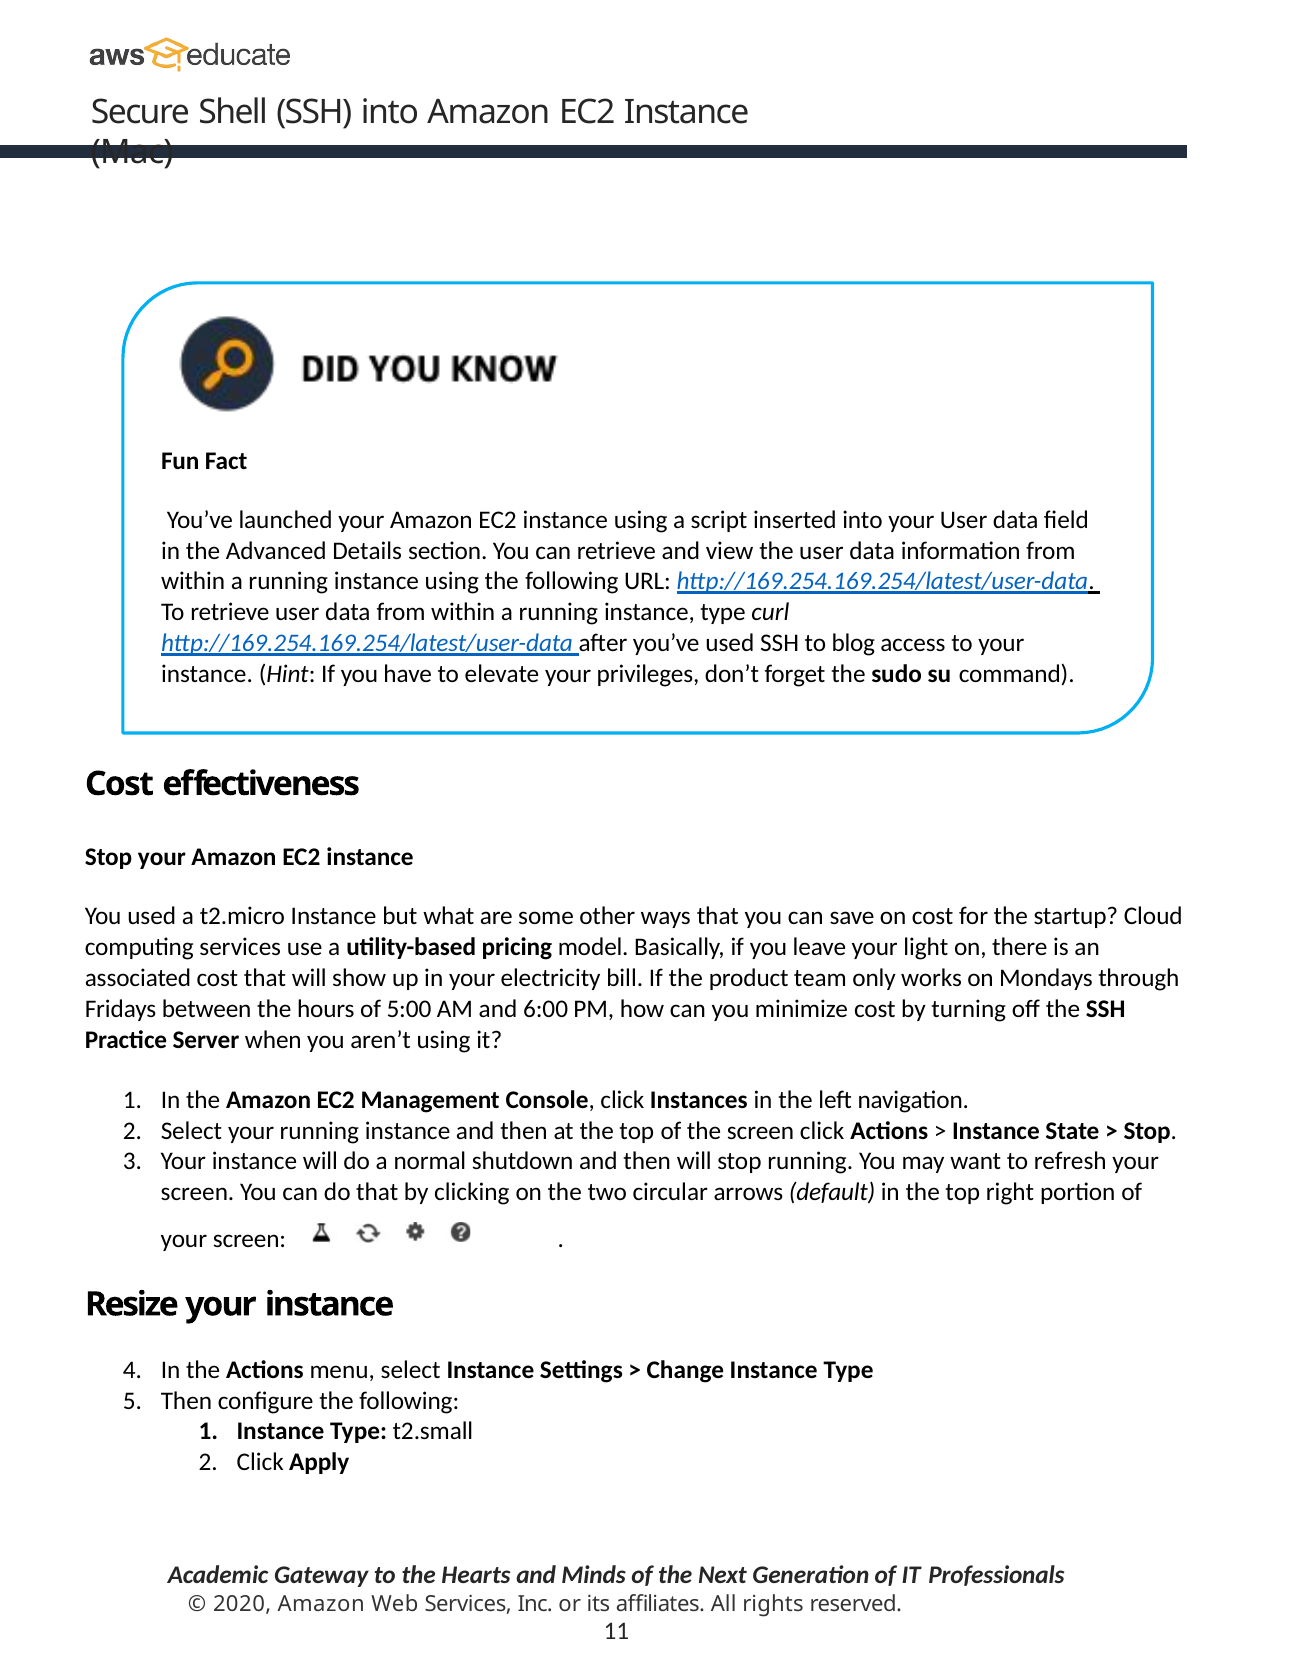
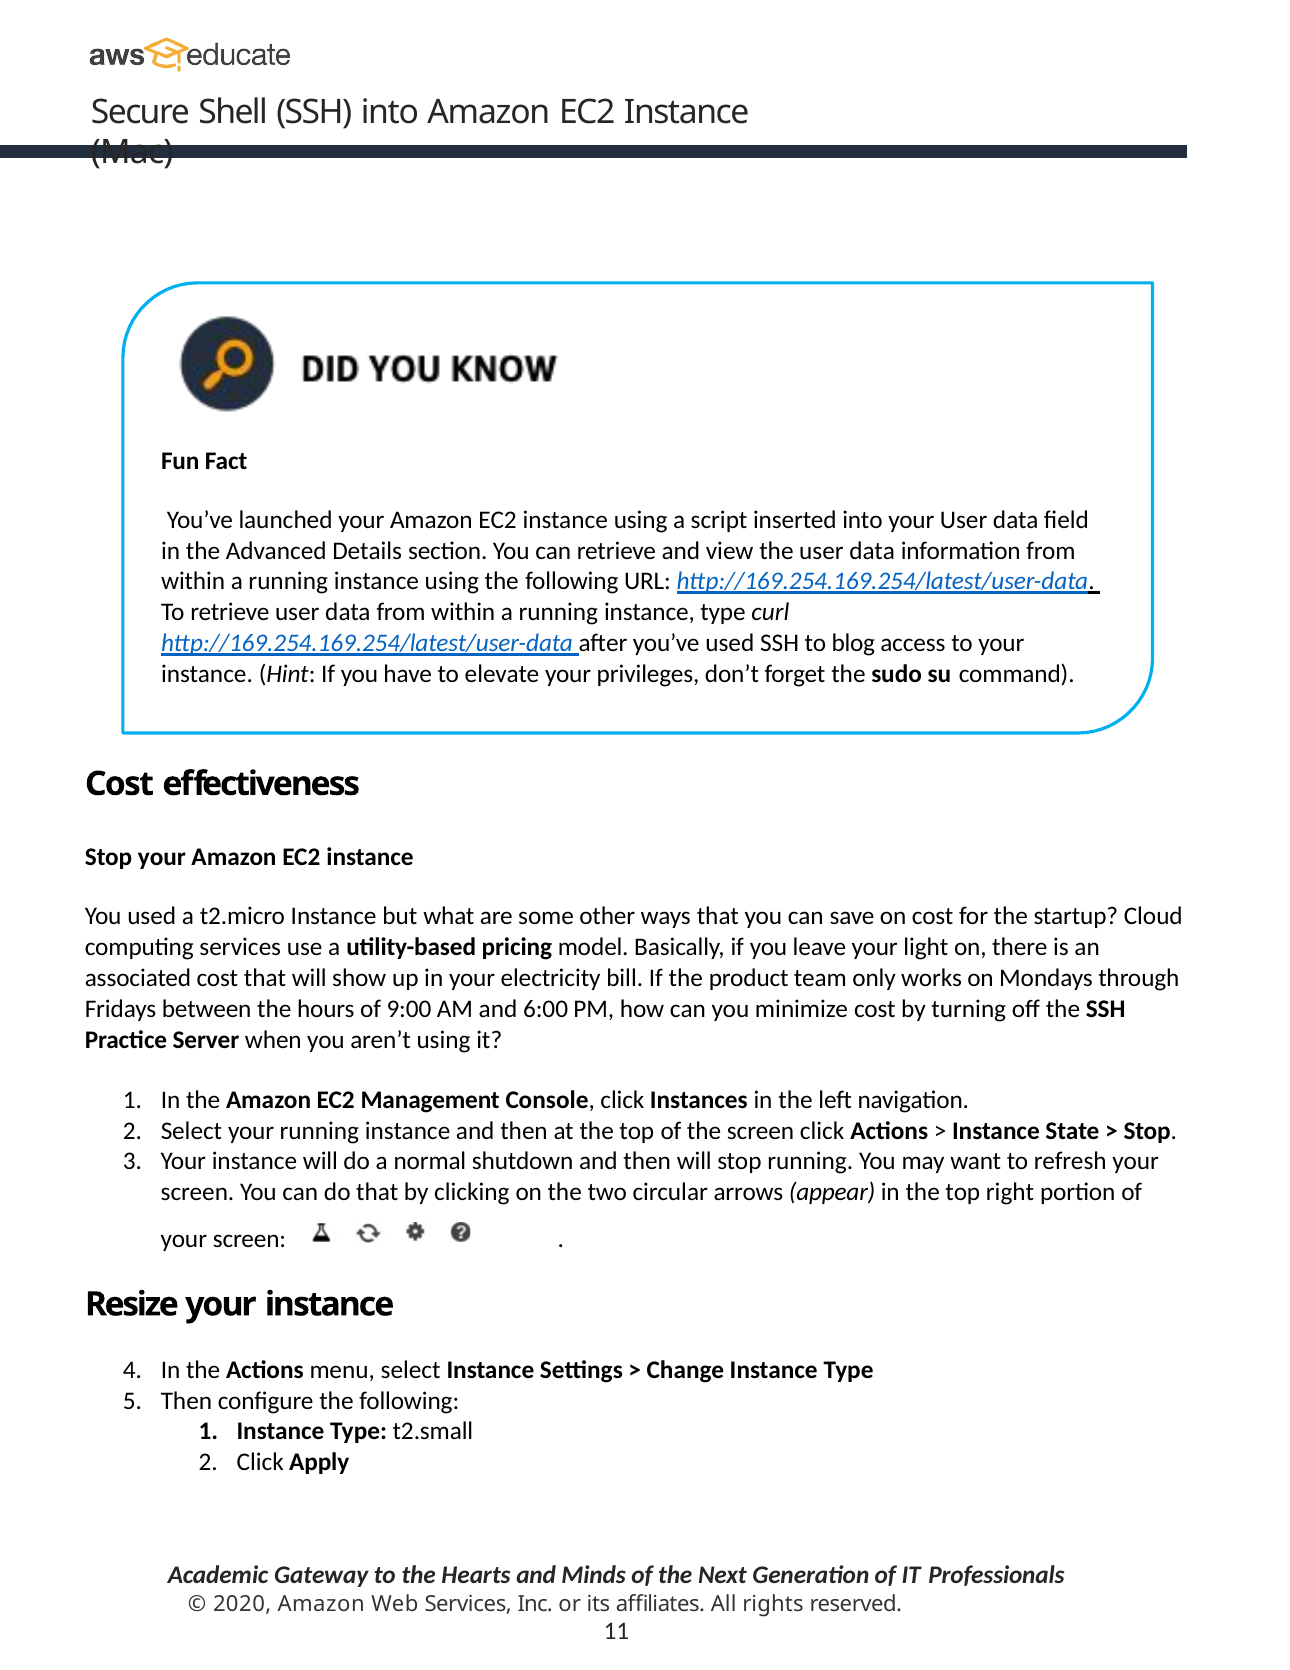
5:00: 5:00 -> 9:00 (409, 1009)
default: default -> appear (832, 1192)
